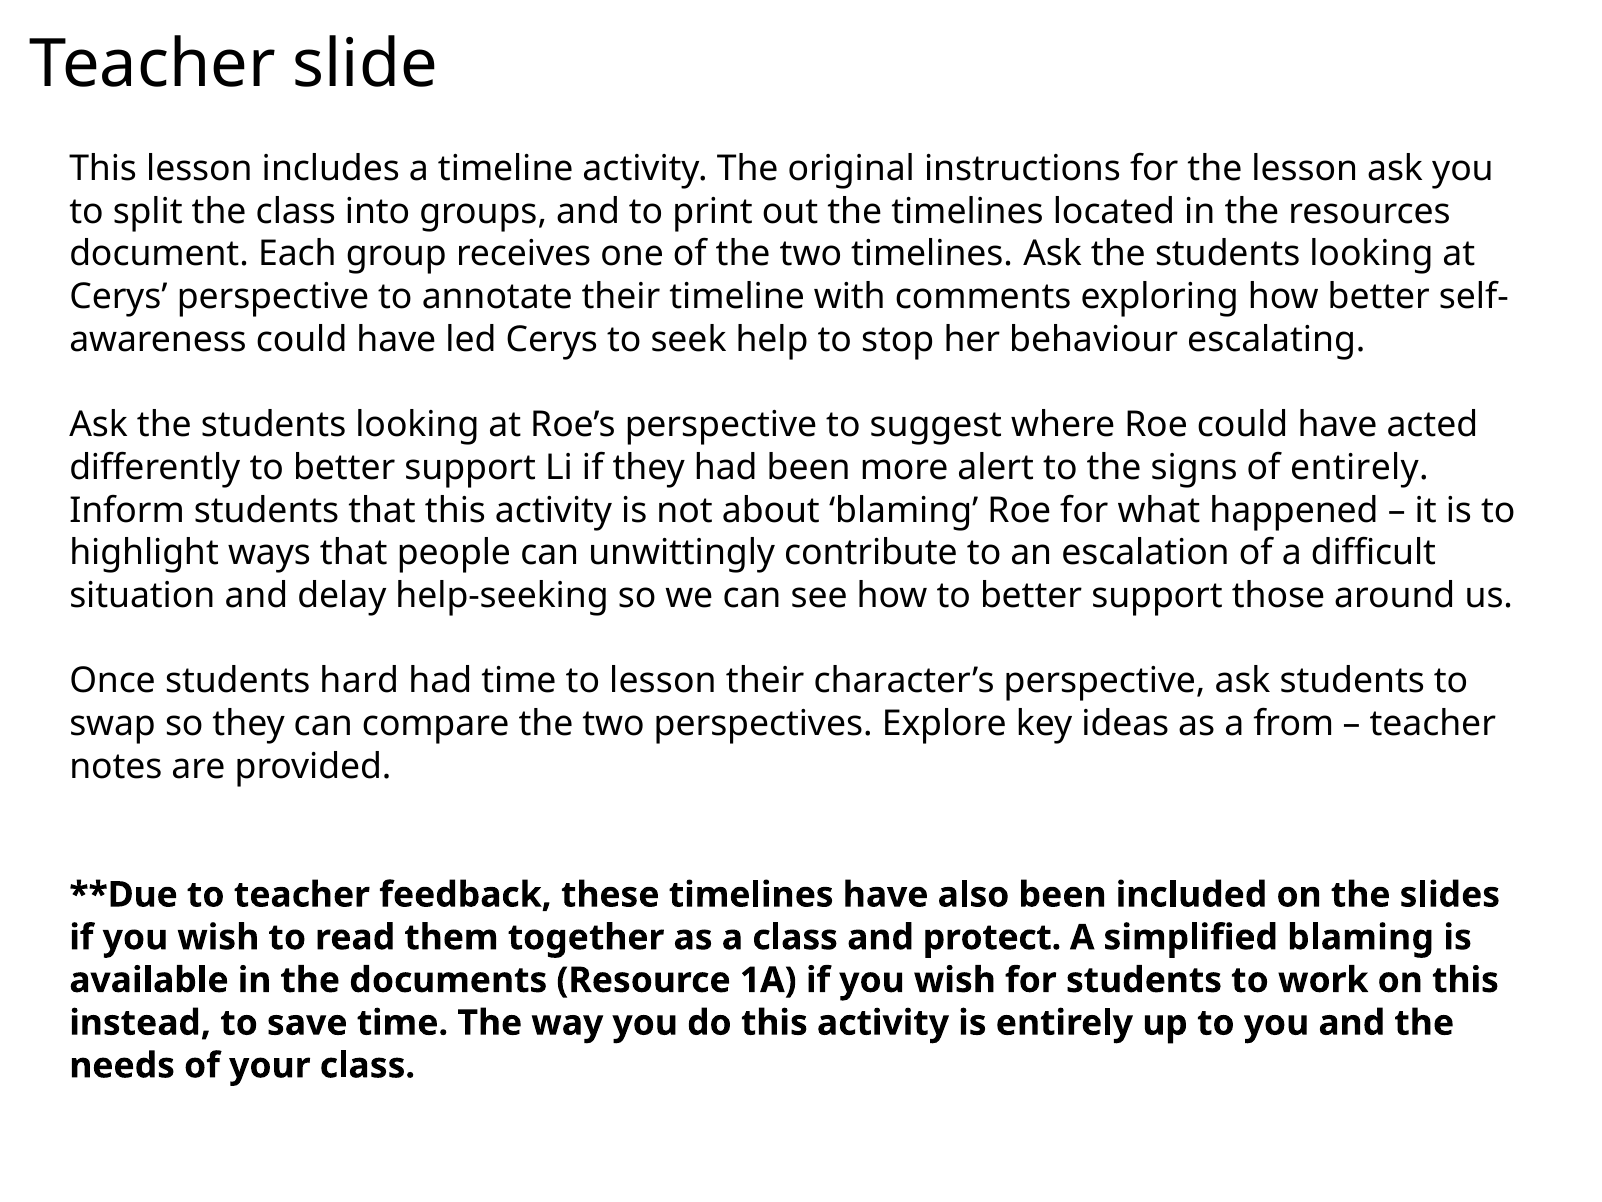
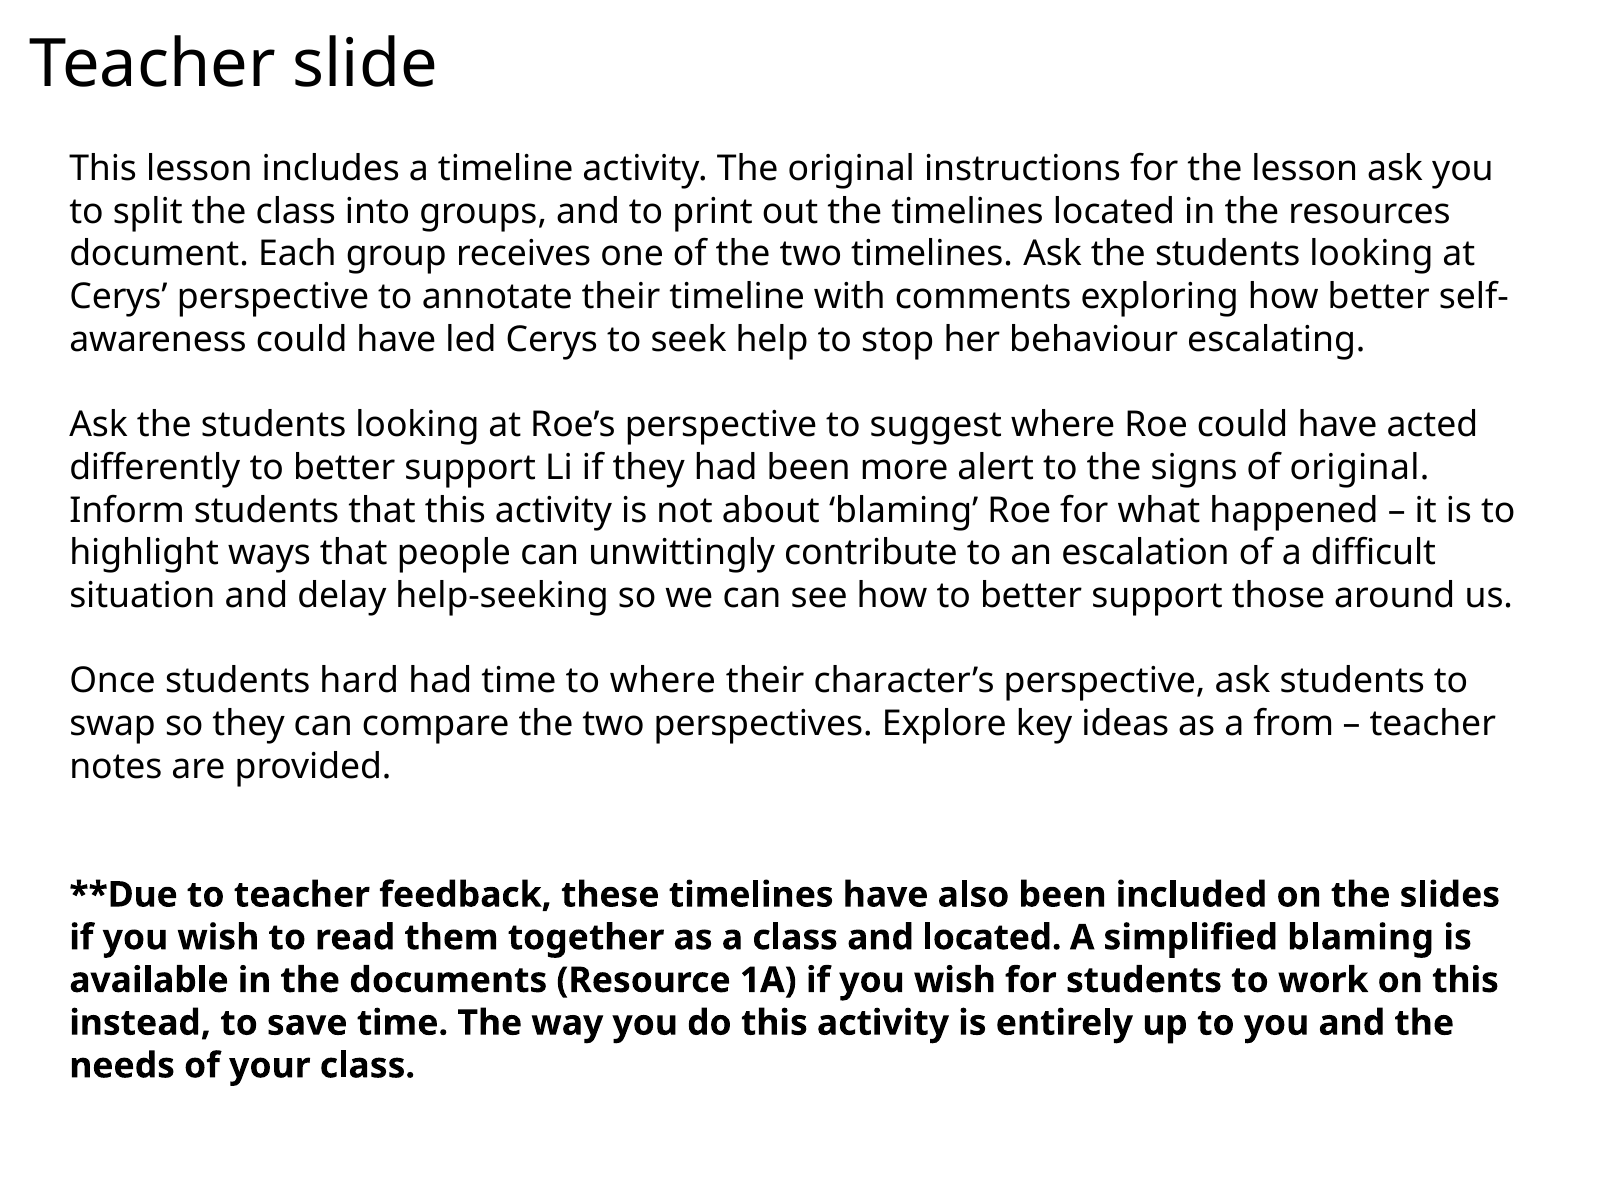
of entirely: entirely -> original (1360, 467)
to lesson: lesson -> where (663, 681)
and protect: protect -> located (992, 937)
